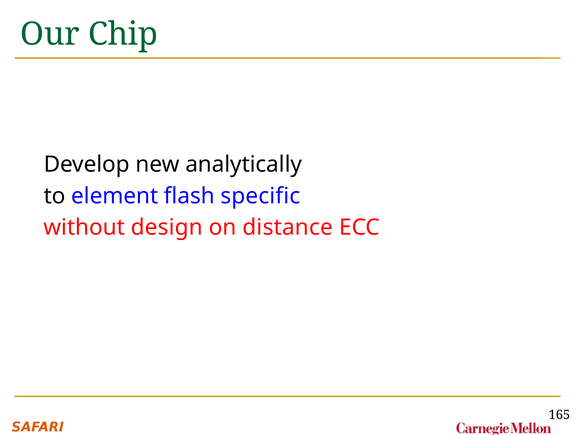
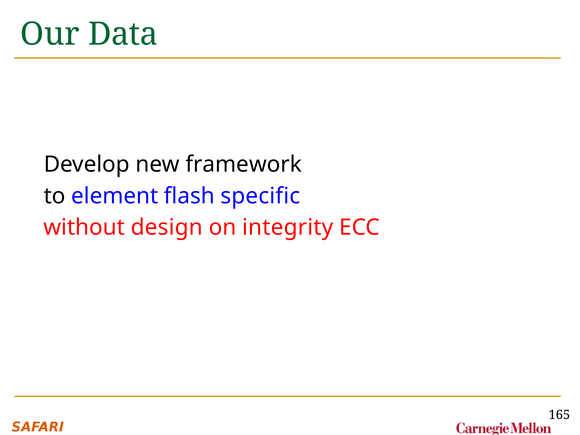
Chip: Chip -> Data (123, 34)
analytically: analytically -> framework (244, 164)
distance: distance -> integrity (288, 228)
